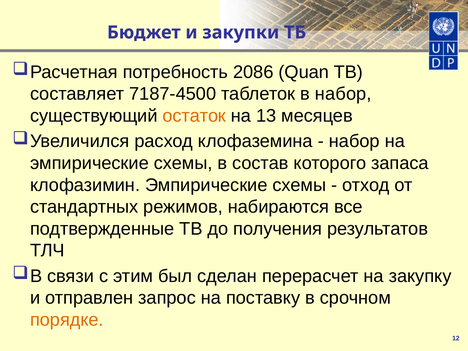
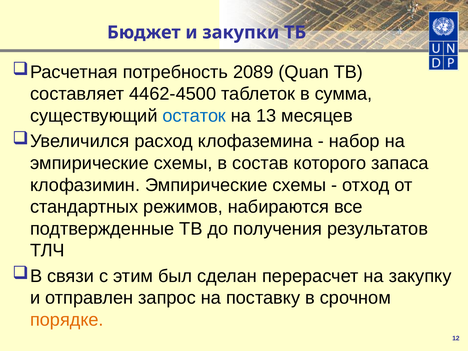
2086: 2086 -> 2089 (253, 72)
7187-4500: 7187-4500 -> 4462-4500 (173, 94)
в набор: набор -> сумма (343, 94)
остаток colour: orange -> blue (194, 116)
